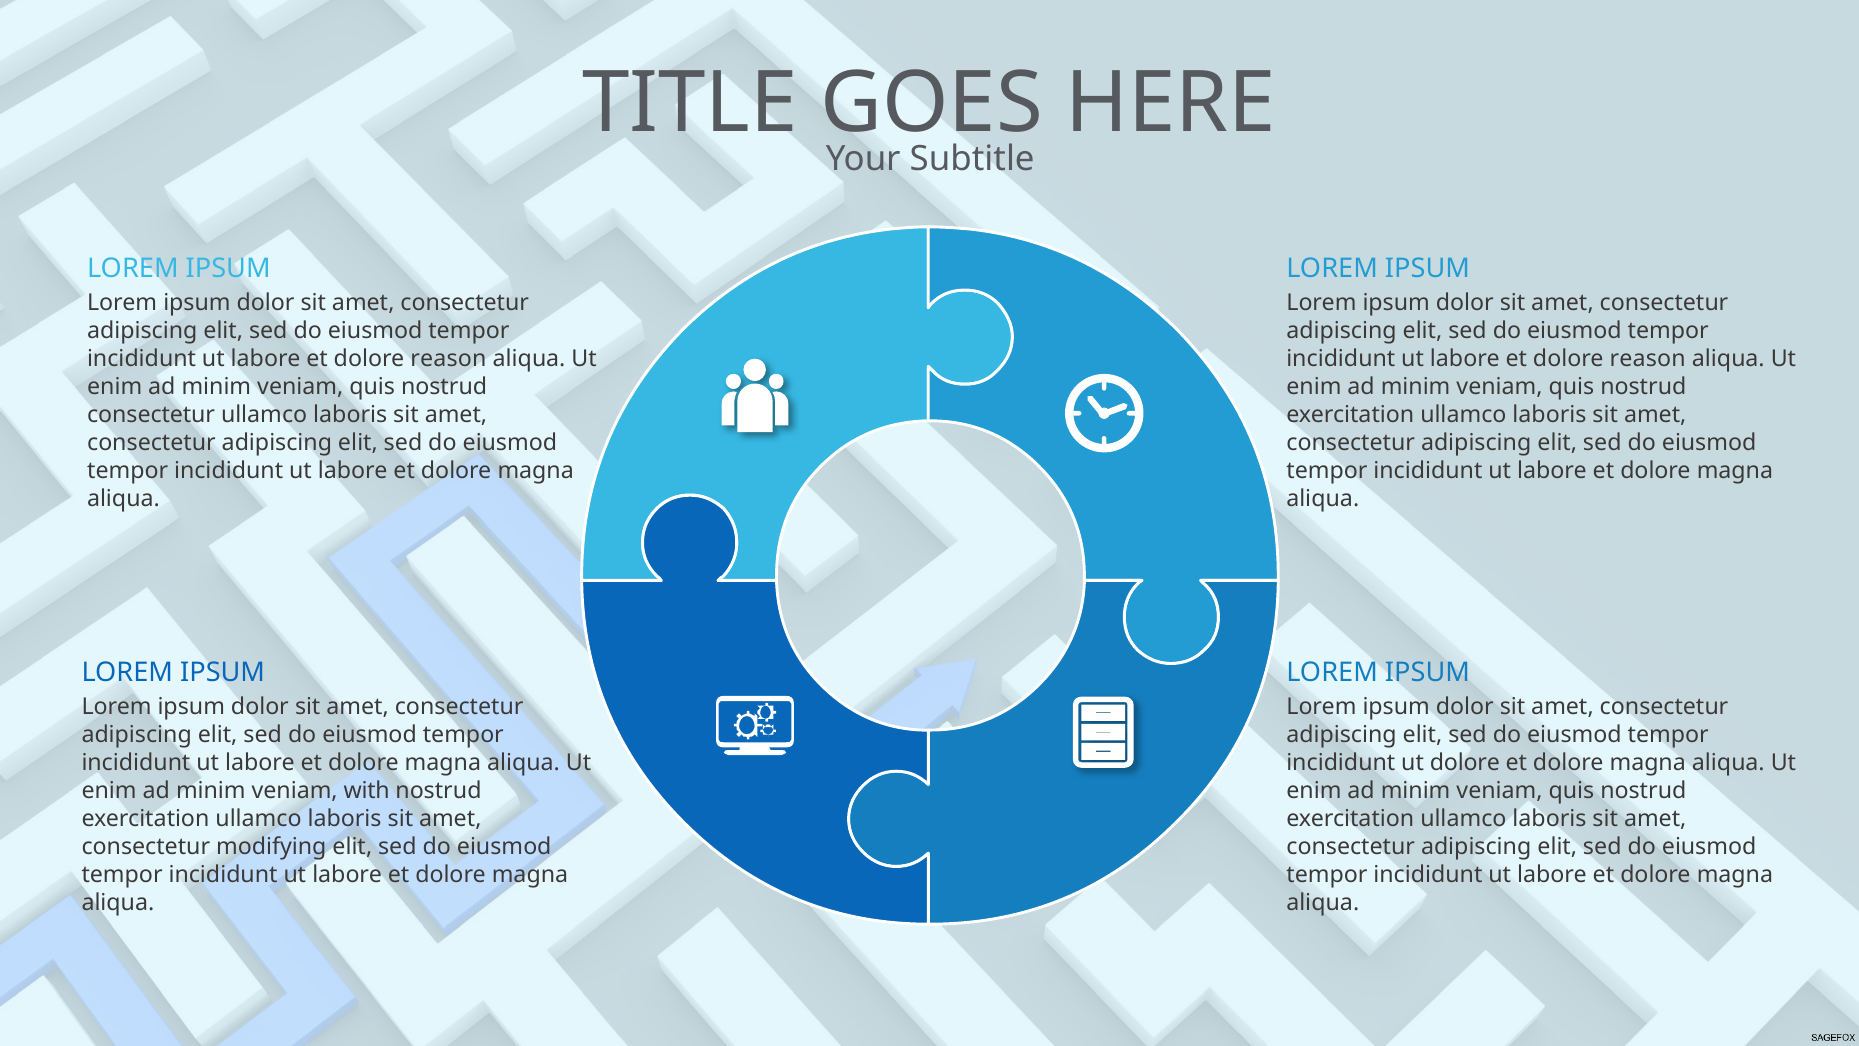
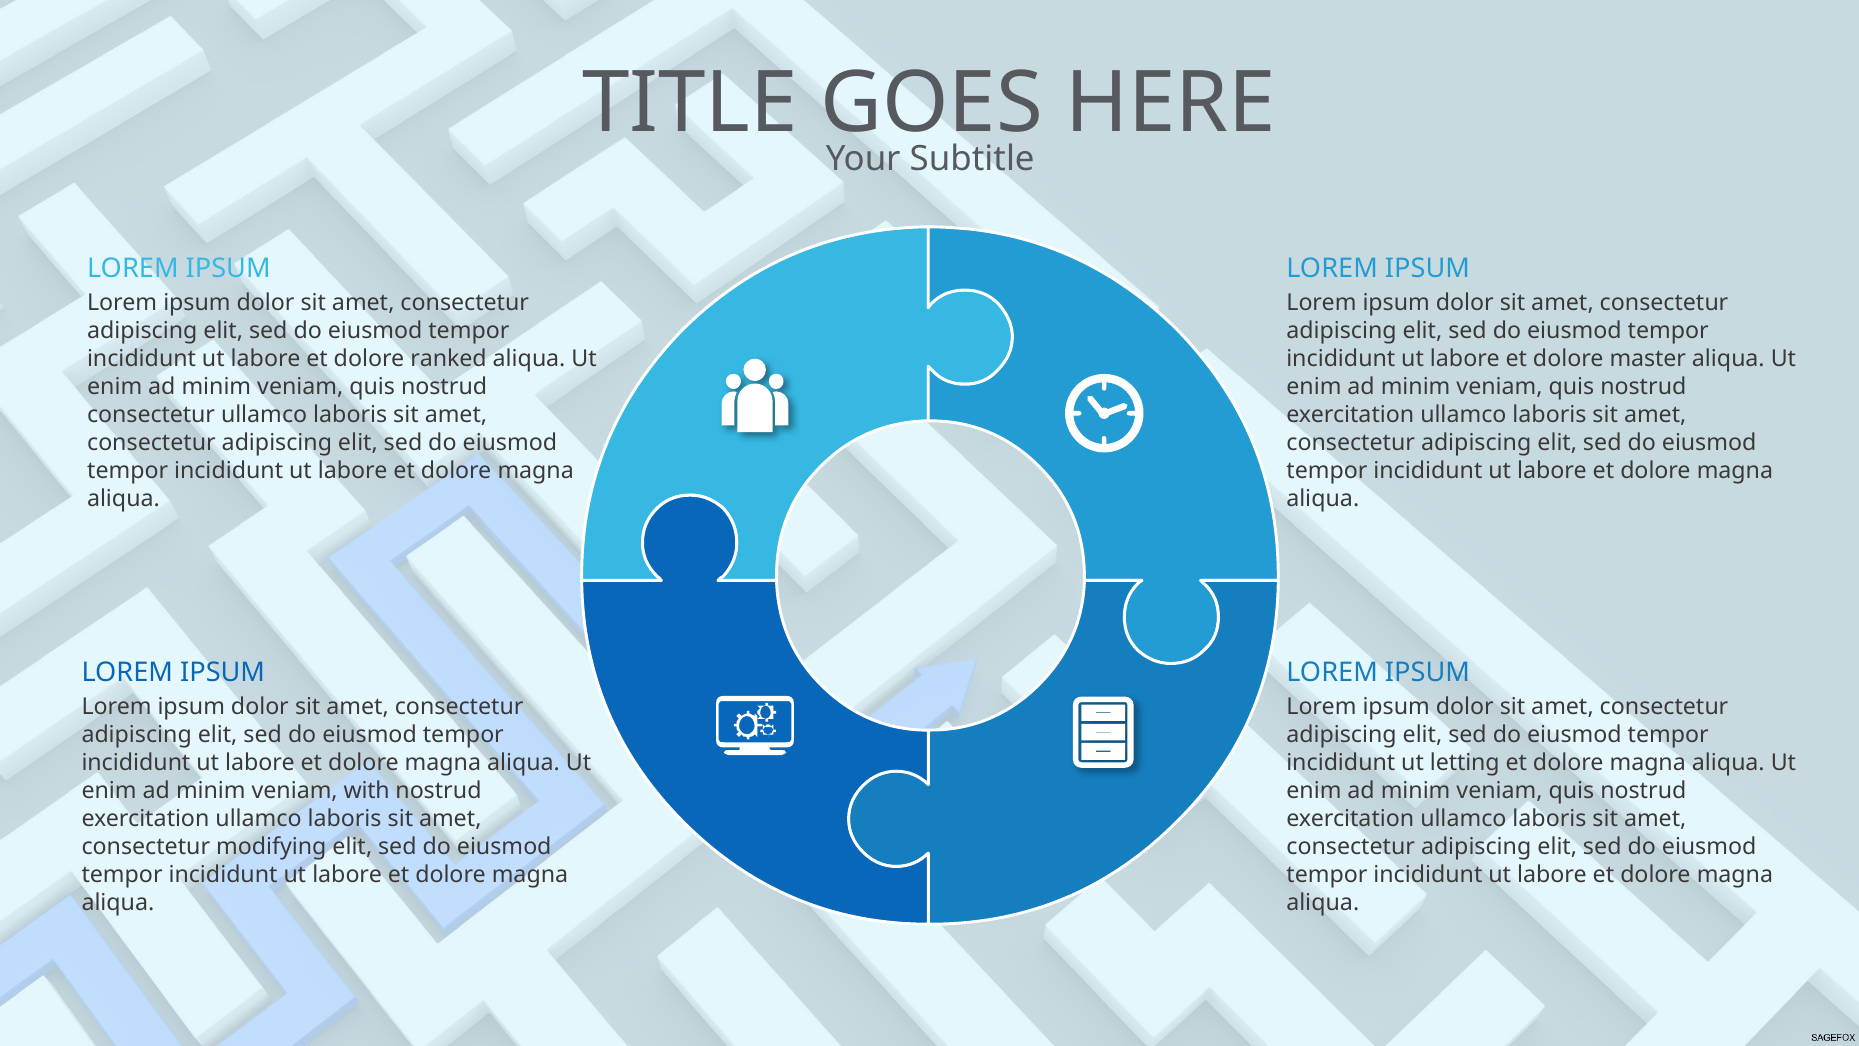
reason: reason -> ranked (448, 359)
reason: reason -> master (1648, 359)
ut dolore: dolore -> letting (1465, 763)
